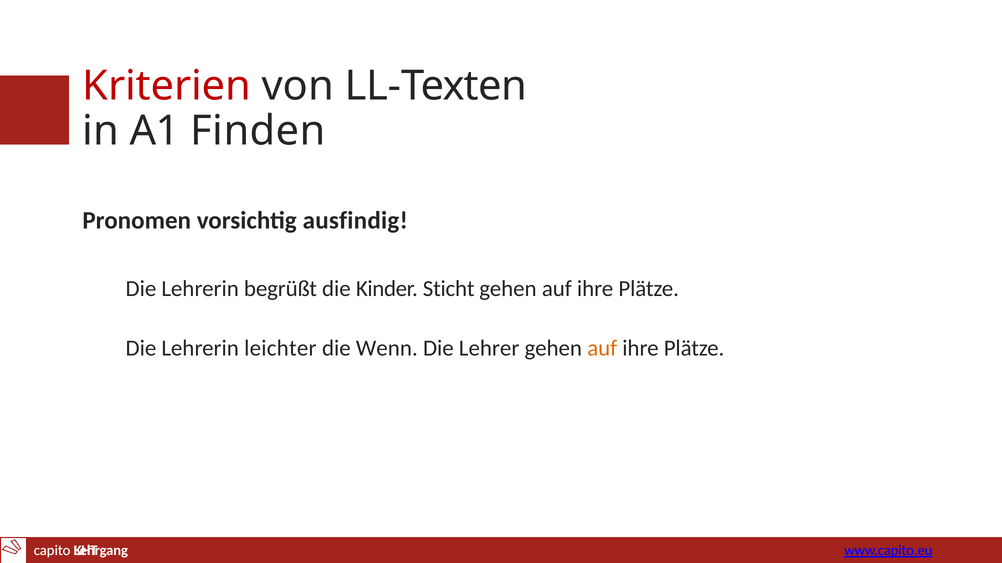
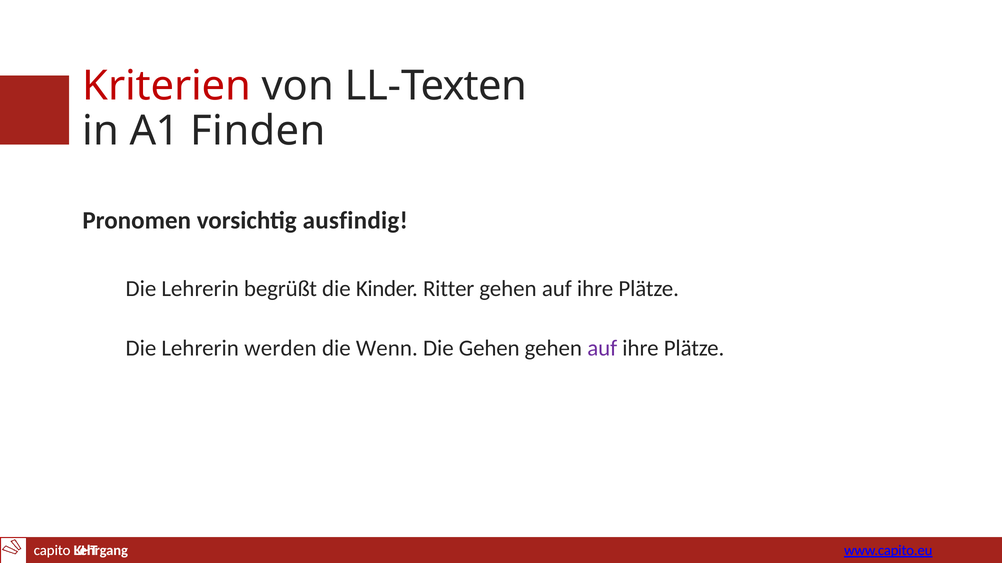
Sticht: Sticht -> Ritter (449, 289)
leichter: leichter -> werden (280, 348)
Die Lehrer: Lehrer -> Gehen (489, 348)
auf colour: orange -> purple (602, 348)
